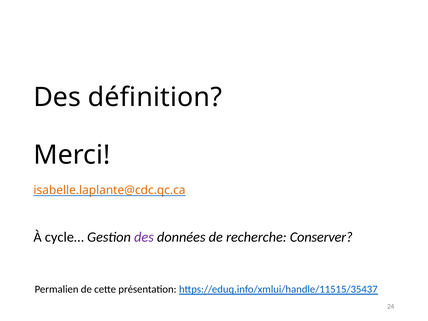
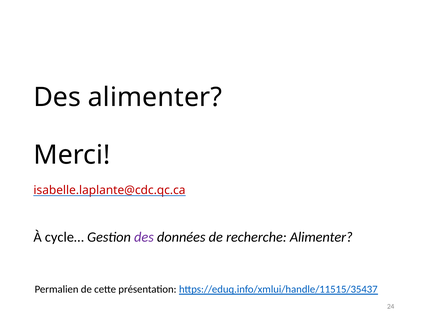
Des définition: définition -> alimenter (155, 97)
isabelle.laplante@cdc.qc.ca colour: orange -> red (109, 190)
recherche Conserver: Conserver -> Alimenter (321, 237)
